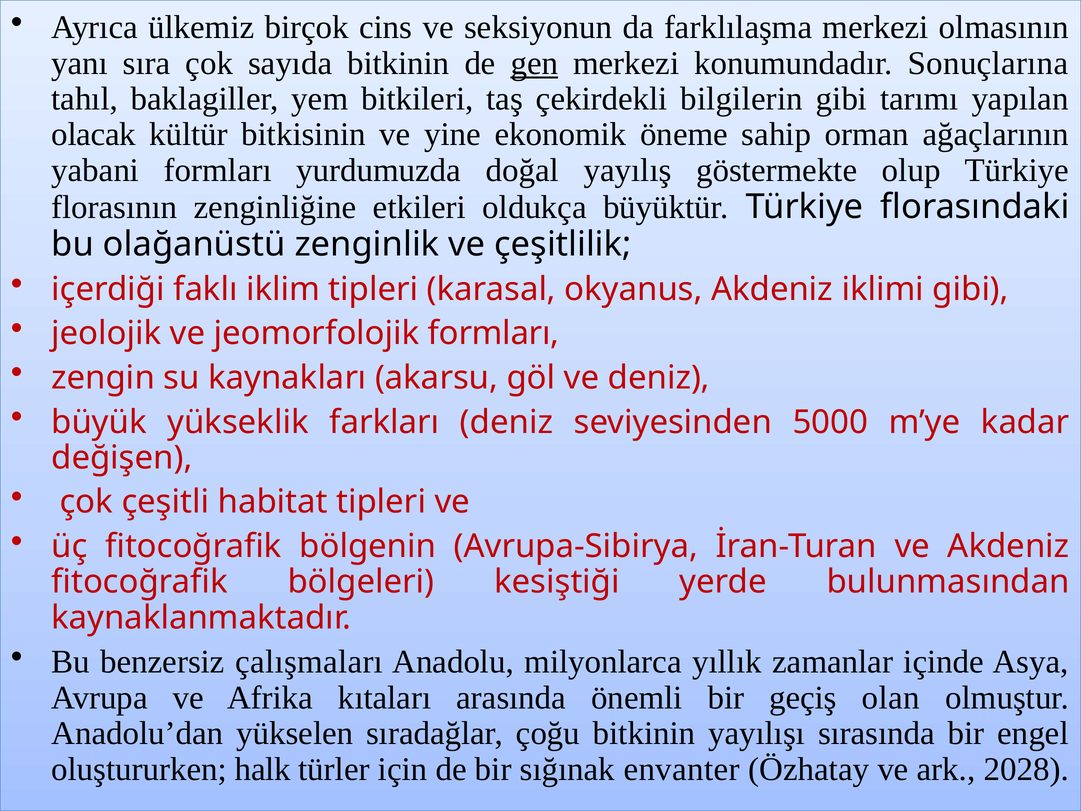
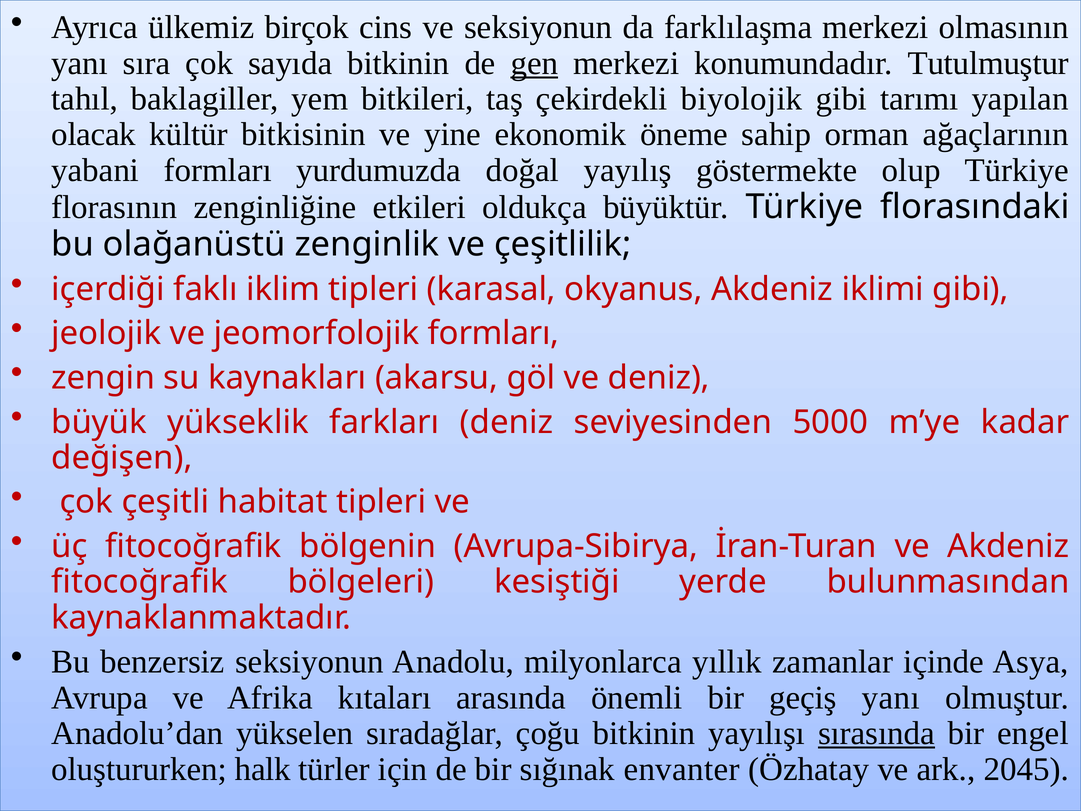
Sonuçlarına: Sonuçlarına -> Tutulmuştur (988, 63)
bilgilerin: bilgilerin -> biyolojik (742, 99)
benzersiz çalışmaları: çalışmaları -> seksiyonun (309, 662)
geçiş olan: olan -> yanı (891, 698)
sırasında underline: none -> present (877, 733)
2028: 2028 -> 2045 (1026, 769)
